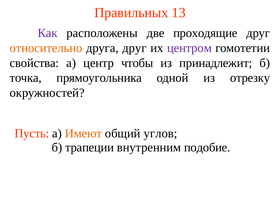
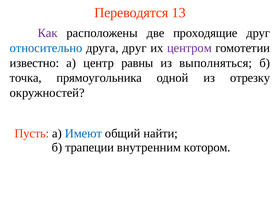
Правильных: Правильных -> Переводятся (131, 13)
относительно colour: orange -> blue (46, 48)
свойства: свойства -> известно (34, 63)
чтобы: чтобы -> равны (137, 63)
принадлежит: принадлежит -> выполняться (216, 63)
Имеют colour: orange -> blue (83, 133)
углов: углов -> найти (161, 133)
подобие: подобие -> котором (207, 147)
